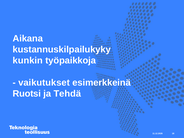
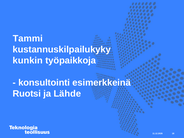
Aikana: Aikana -> Tammi (28, 38)
vaikutukset: vaikutukset -> konsultointi (44, 83)
Tehdä: Tehdä -> Lähde (67, 94)
